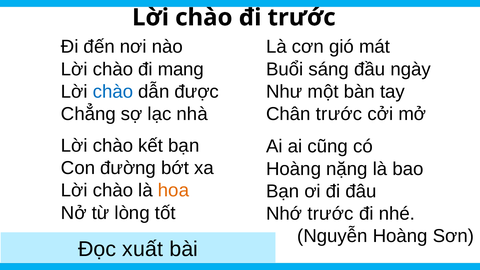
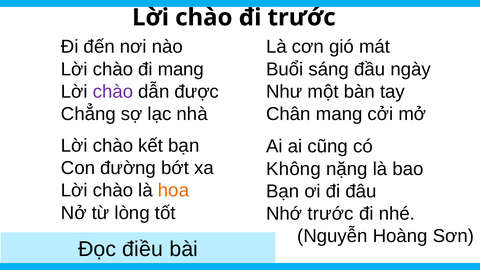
chào colour: blue -> purple (113, 92)
Chân trước: trước -> mang (339, 114)
Hoàng: Hoàng -> Không (294, 169)
xuất: xuất -> điều (143, 249)
